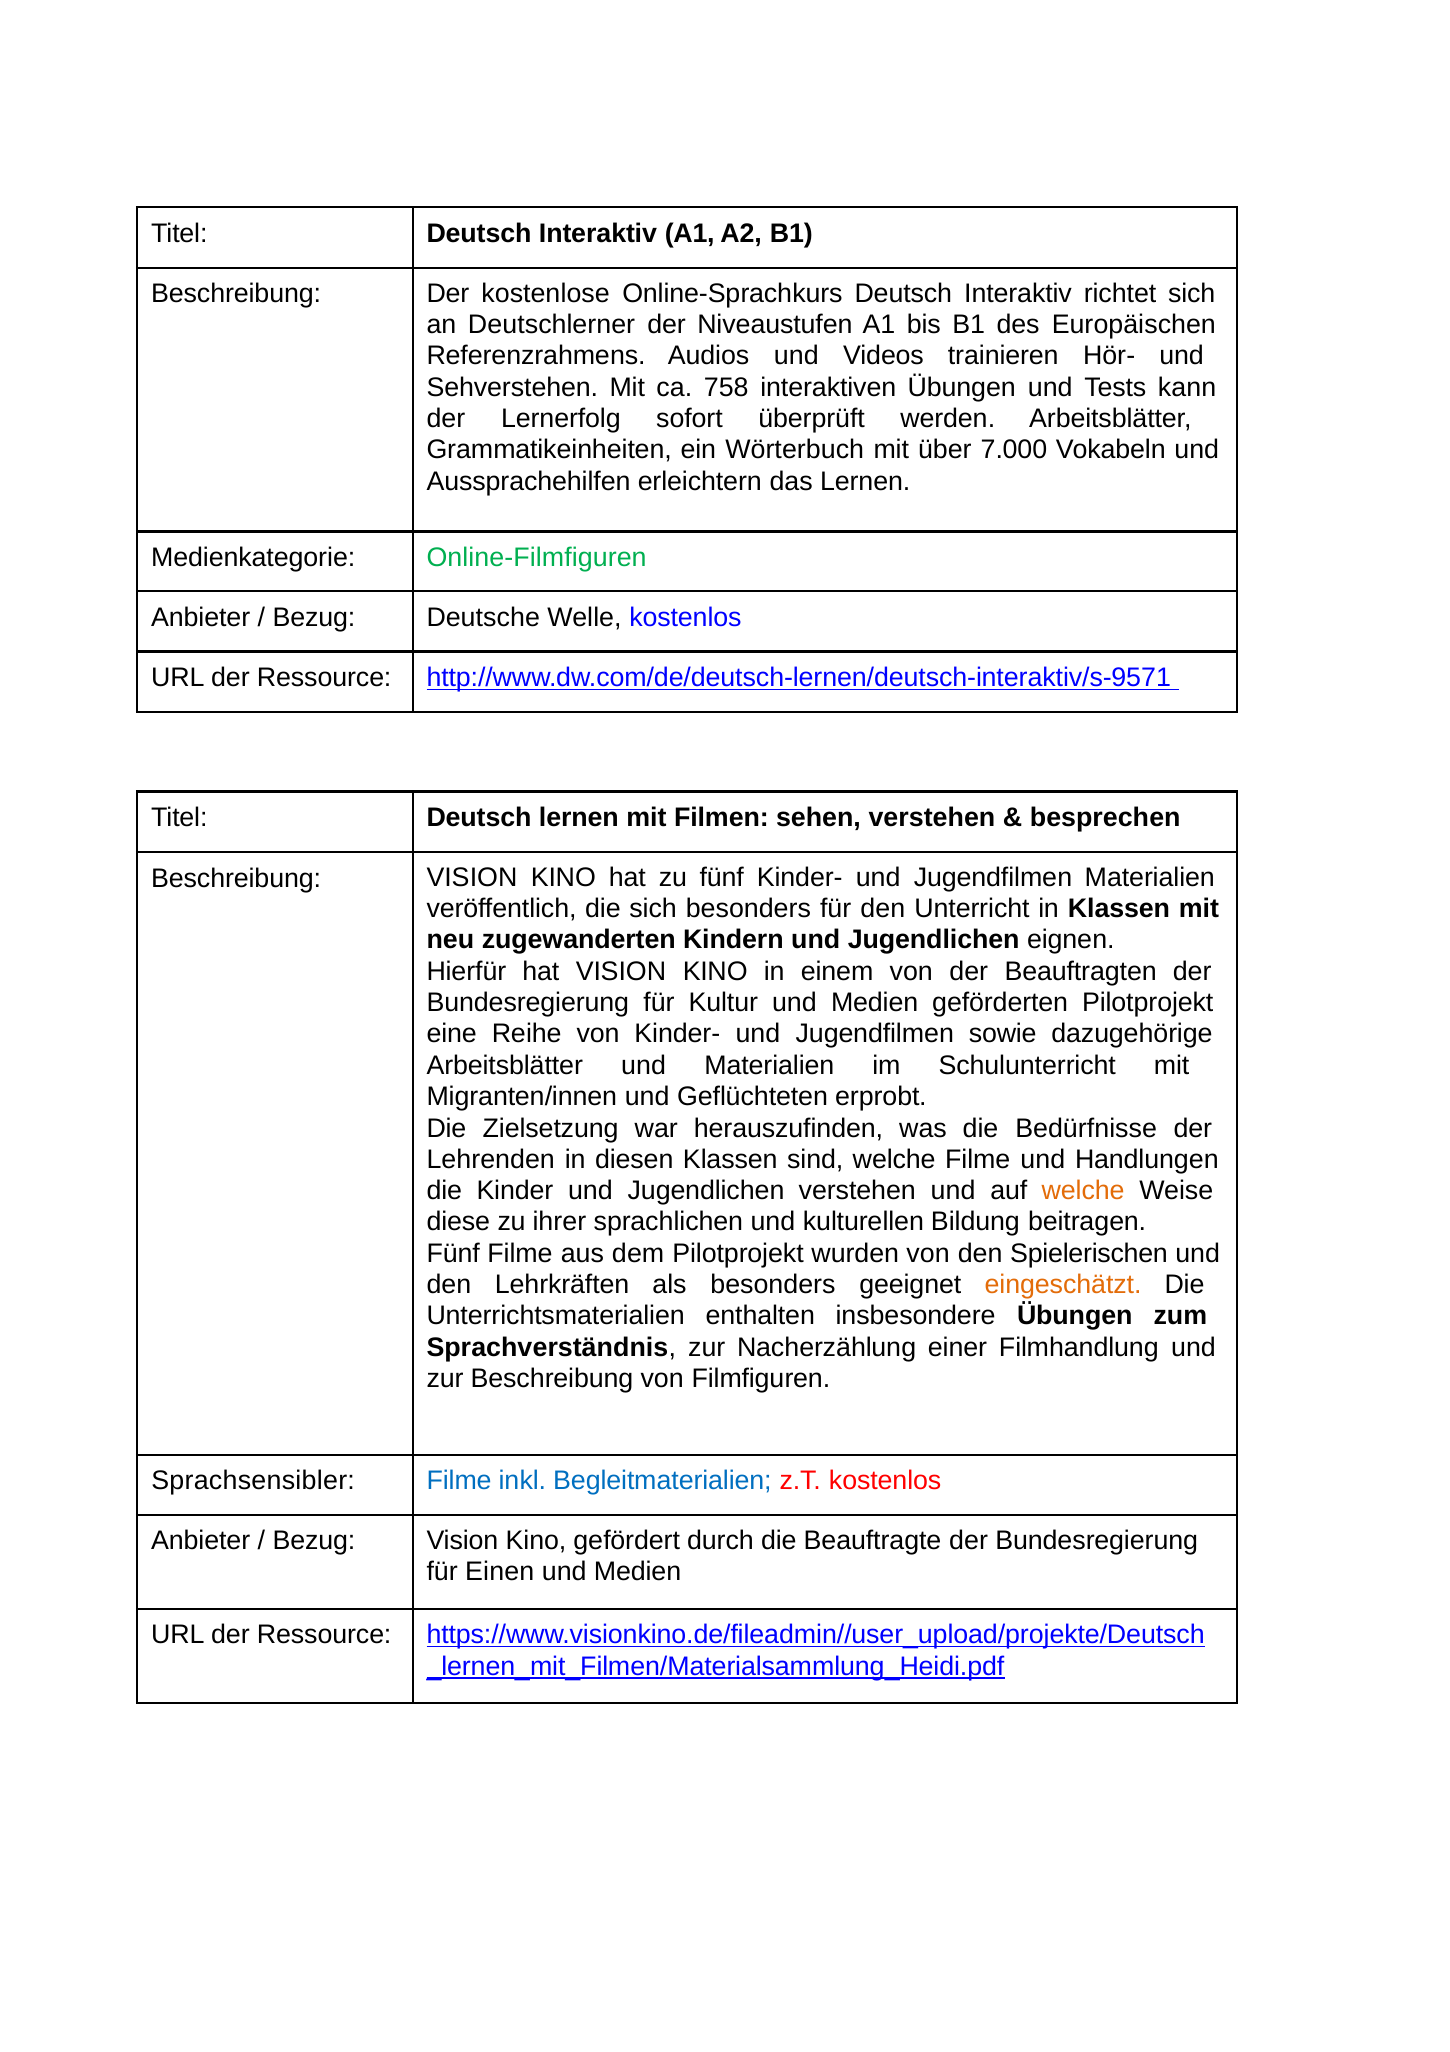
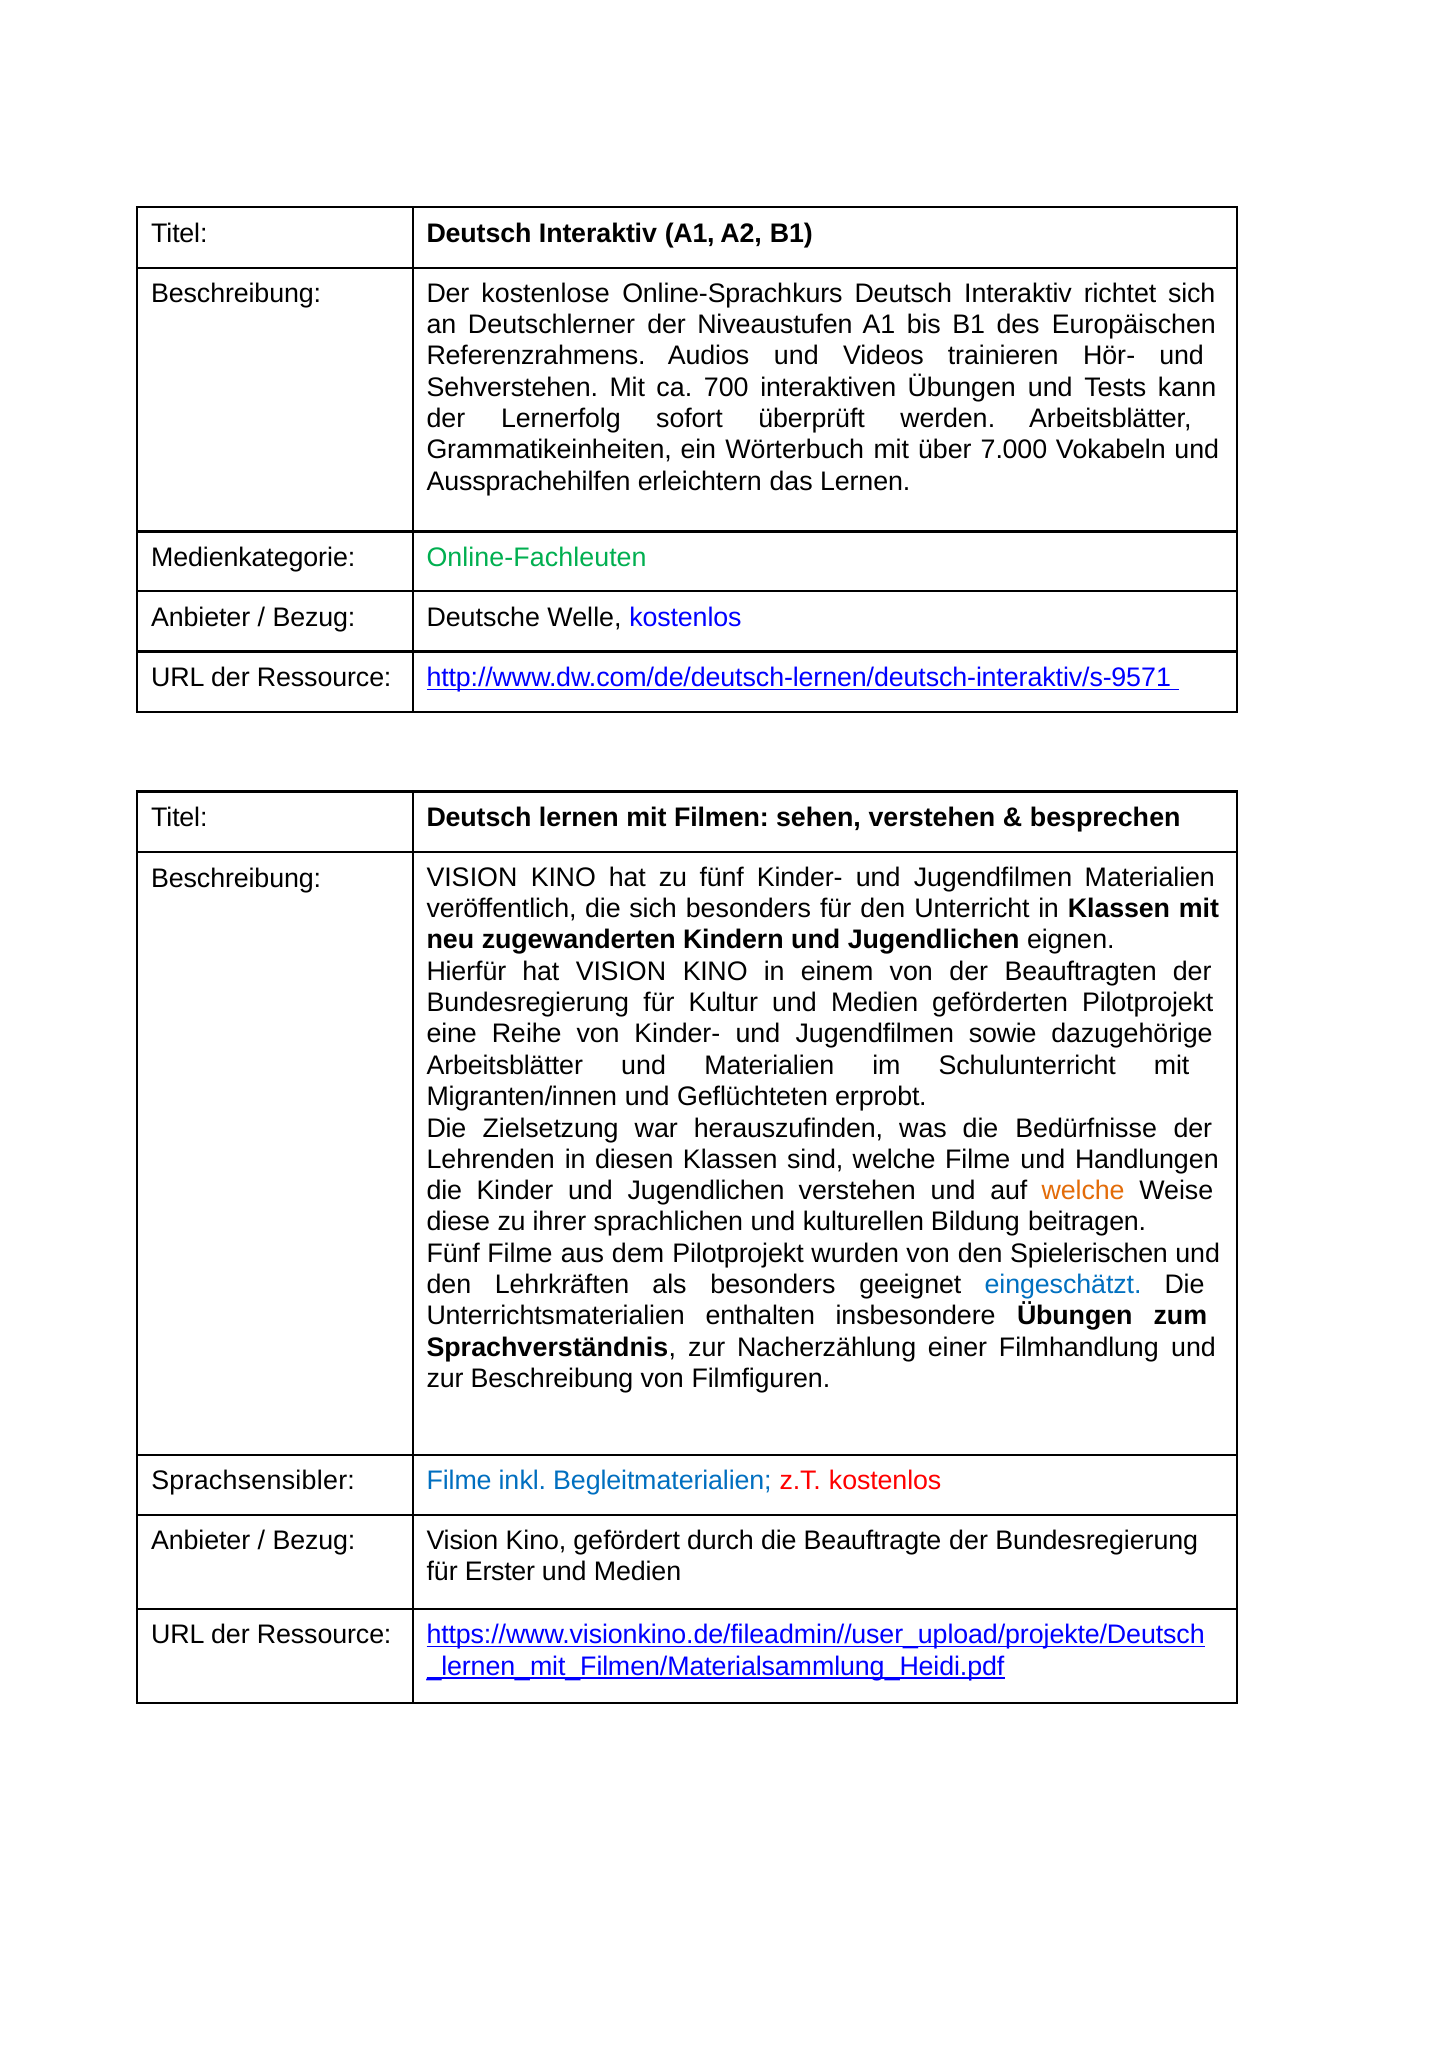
758: 758 -> 700 (726, 387)
Online-Filmfiguren: Online-Filmfiguren -> Online-Fachleuten (537, 557)
eingeschätzt colour: orange -> blue (1063, 1285)
Einen: Einen -> Erster (500, 1572)
